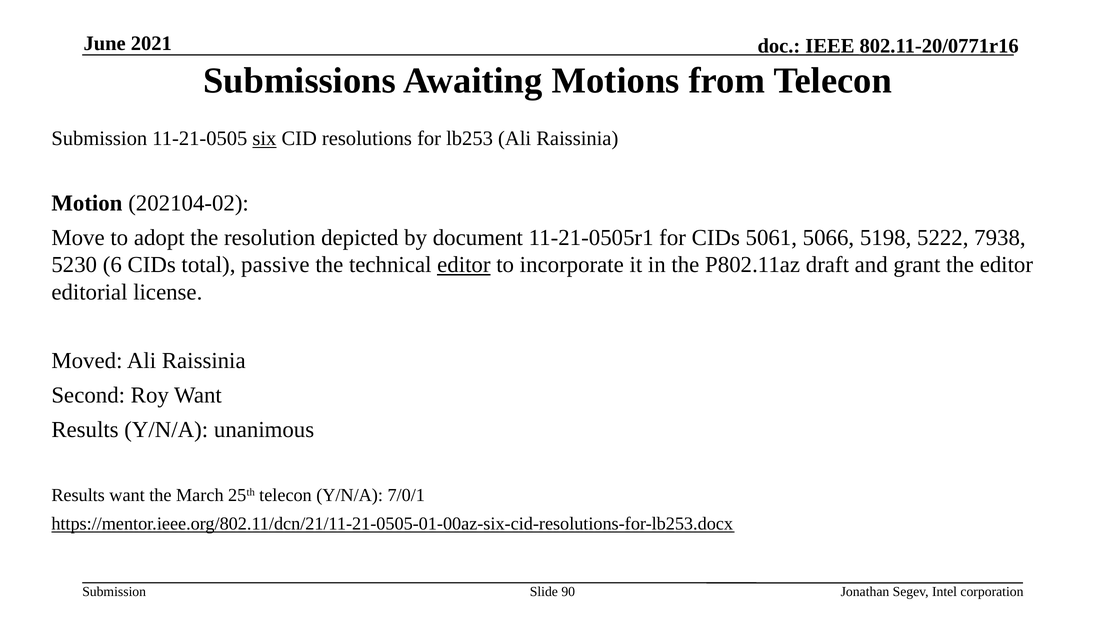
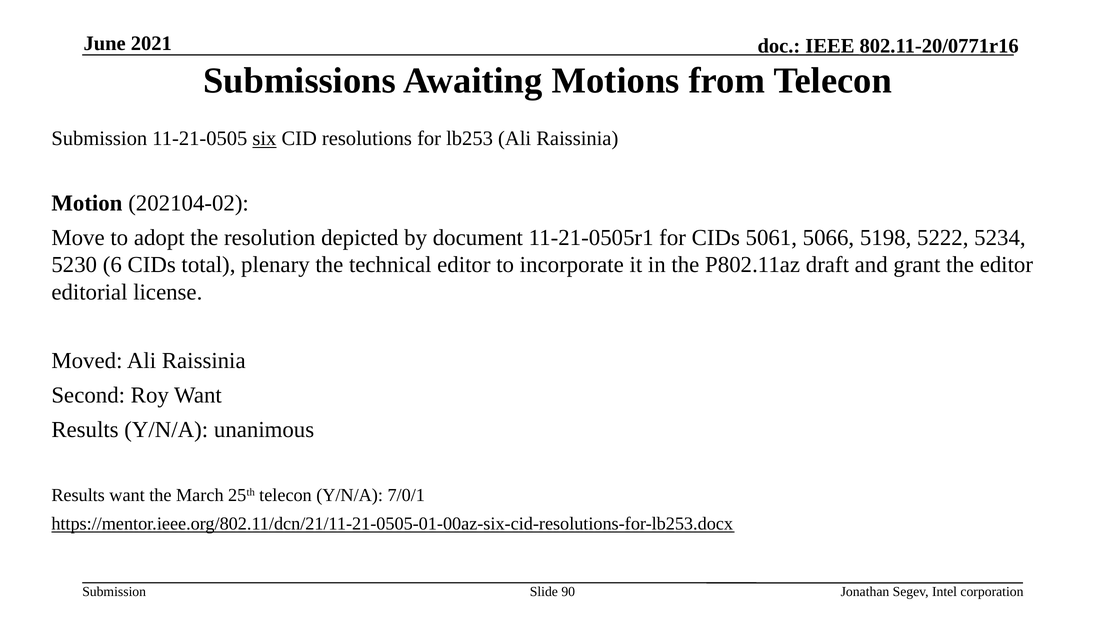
7938: 7938 -> 5234 (1000, 237)
passive: passive -> plenary (275, 265)
editor underline: present -> none (464, 265)
